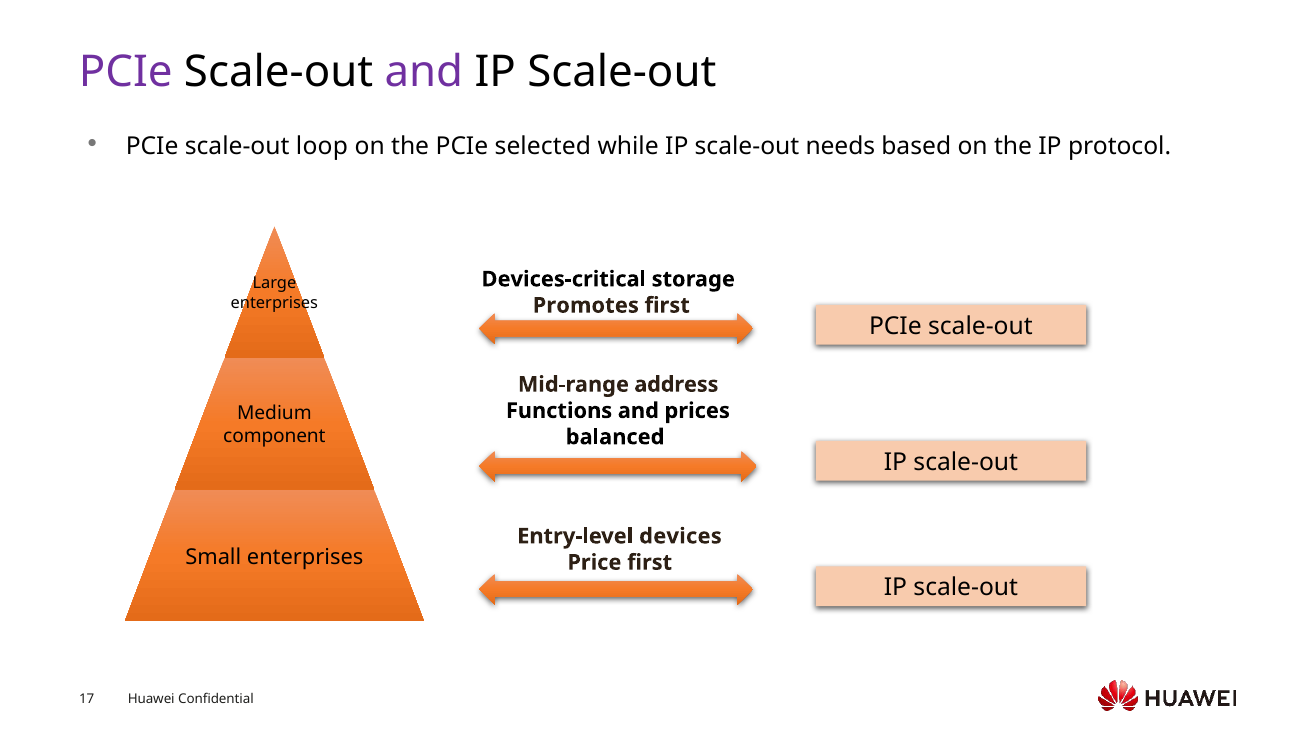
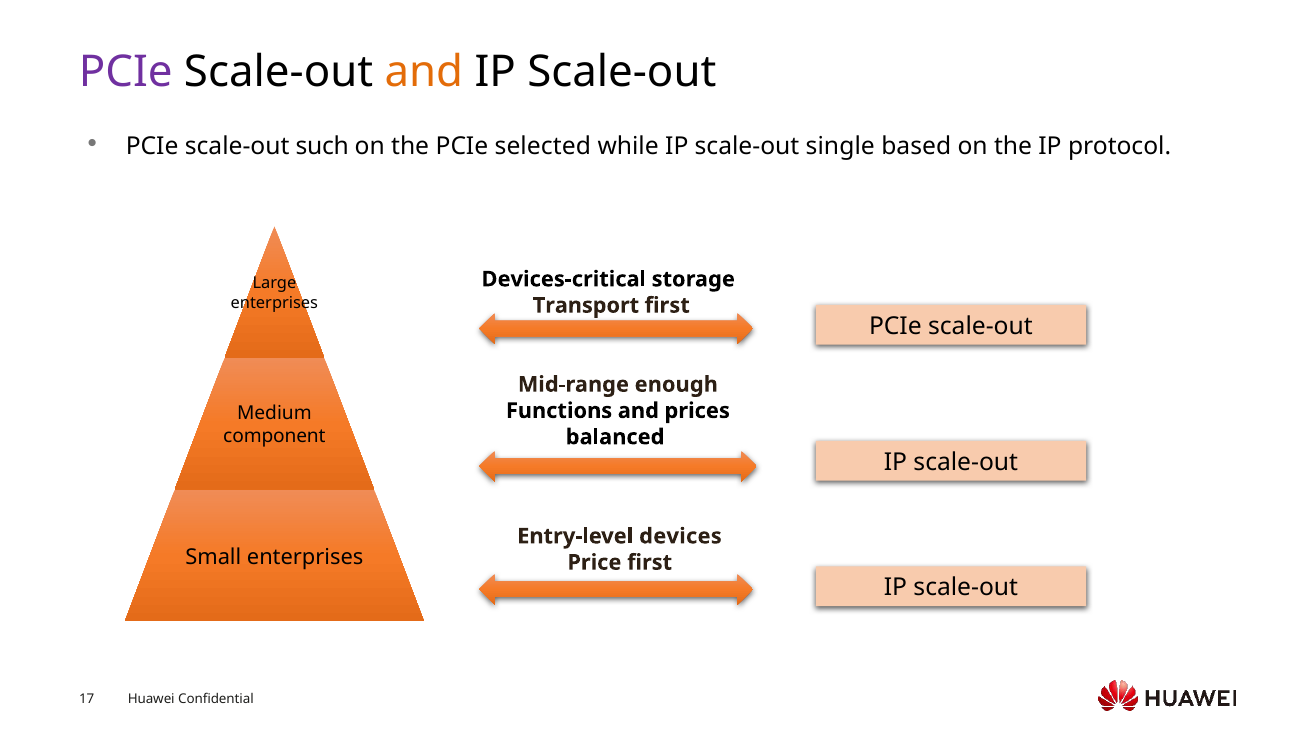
and colour: purple -> orange (424, 72)
loop: loop -> such (322, 146)
needs: needs -> single (840, 146)
Promotes: Promotes -> Transport (586, 305)
address: address -> enough (676, 385)
